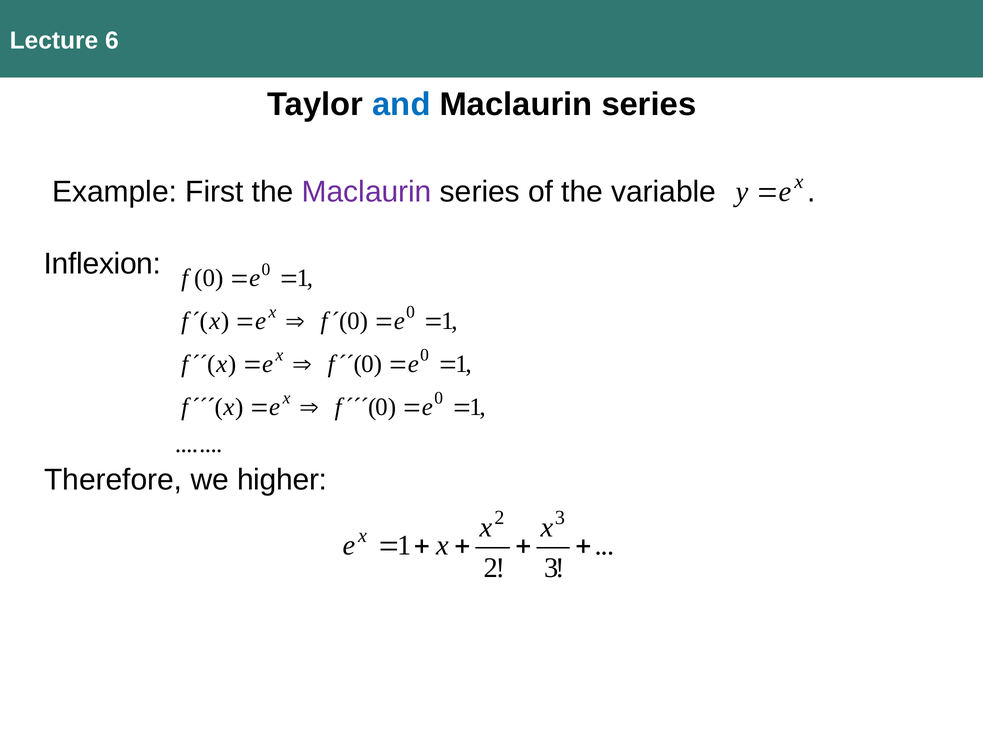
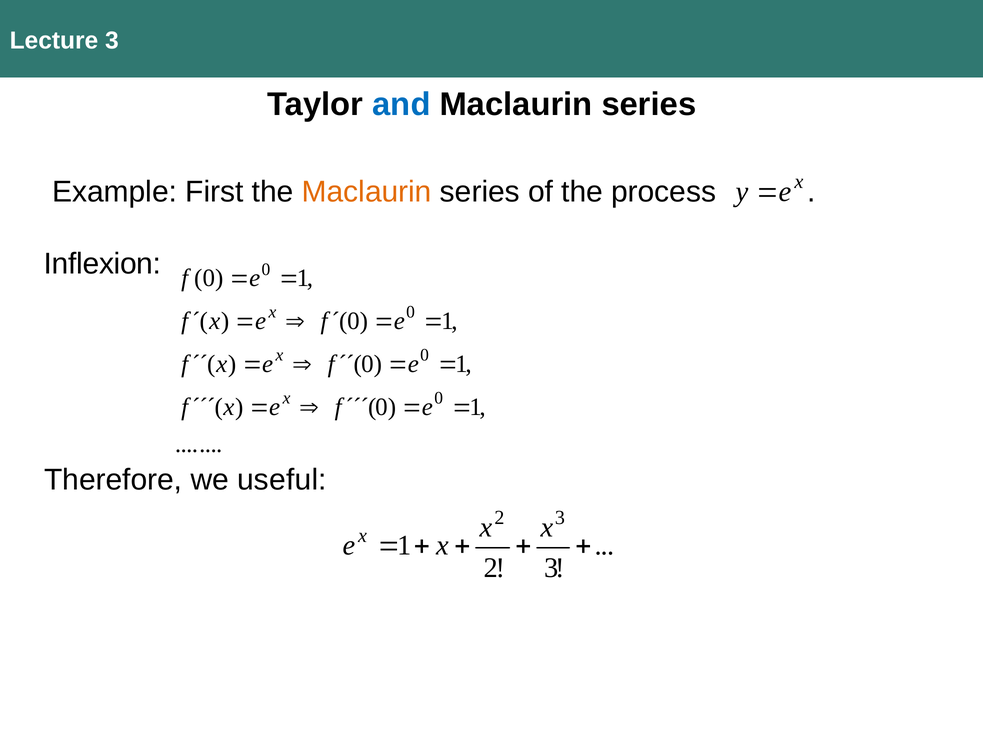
Lecture 6: 6 -> 3 (112, 40)
Maclaurin colour: purple -> orange (367, 192)
variable: variable -> process (664, 192)
higher: higher -> useful (282, 480)
